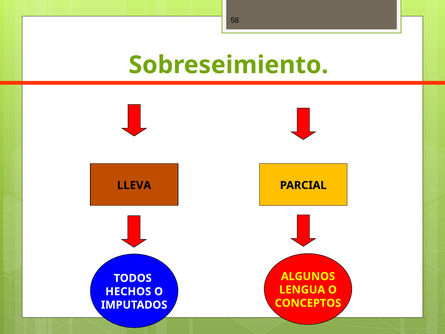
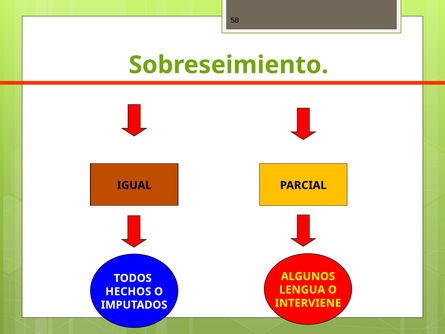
LLEVA: LLEVA -> IGUAL (134, 185)
CONCEPTOS: CONCEPTOS -> INTERVIENE (308, 303)
